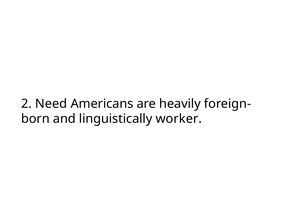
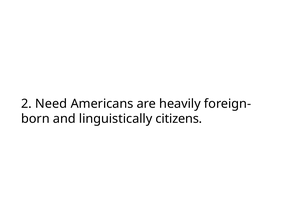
worker: worker -> citizens (179, 119)
